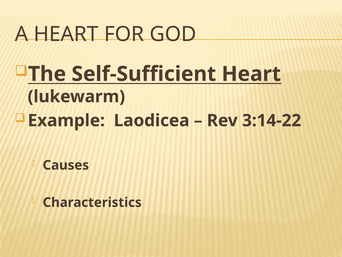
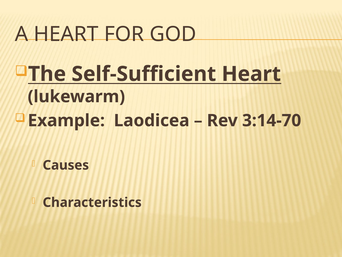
3:14-22: 3:14-22 -> 3:14-70 (272, 120)
